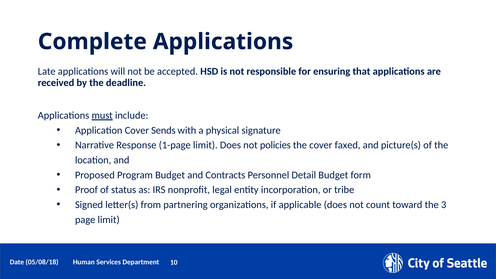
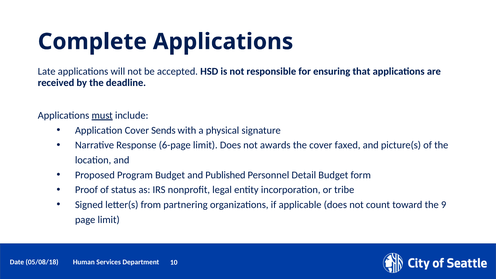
1-page: 1-page -> 6-page (175, 145)
policies: policies -> awards (275, 145)
Contracts: Contracts -> Published (225, 175)
3: 3 -> 9 (444, 205)
